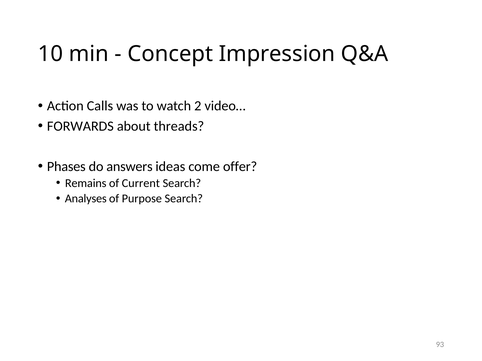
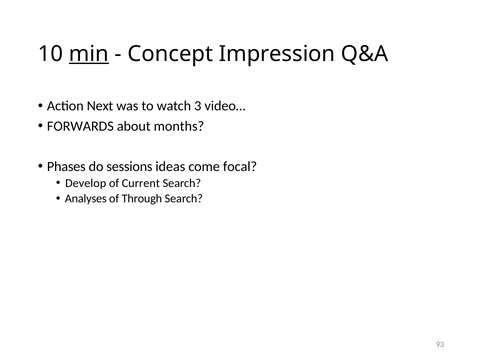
min underline: none -> present (89, 54)
Calls: Calls -> Next (100, 106)
2: 2 -> 3 (198, 106)
threads: threads -> months (179, 126)
answers: answers -> sessions (129, 167)
offer: offer -> focal (240, 167)
Remains: Remains -> Develop (86, 183)
Purpose: Purpose -> Through (142, 199)
